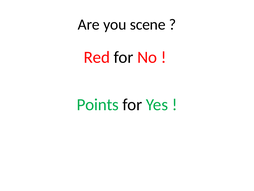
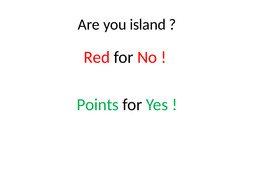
scene: scene -> island (148, 25)
